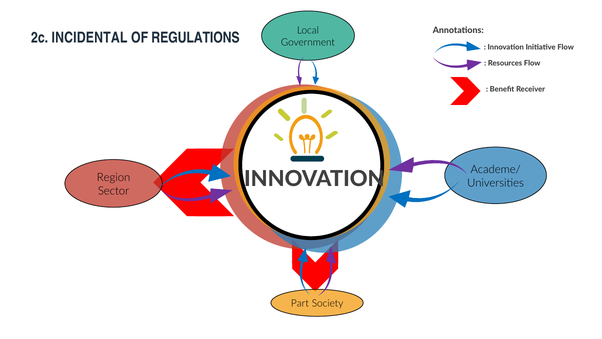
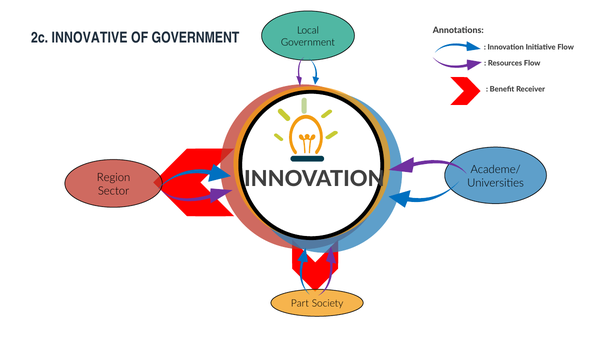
INCIDENTAL: INCIDENTAL -> INNOVATIVE (90, 38)
OF REGULATIONS: REGULATIONS -> GOVERNMENT (196, 38)
